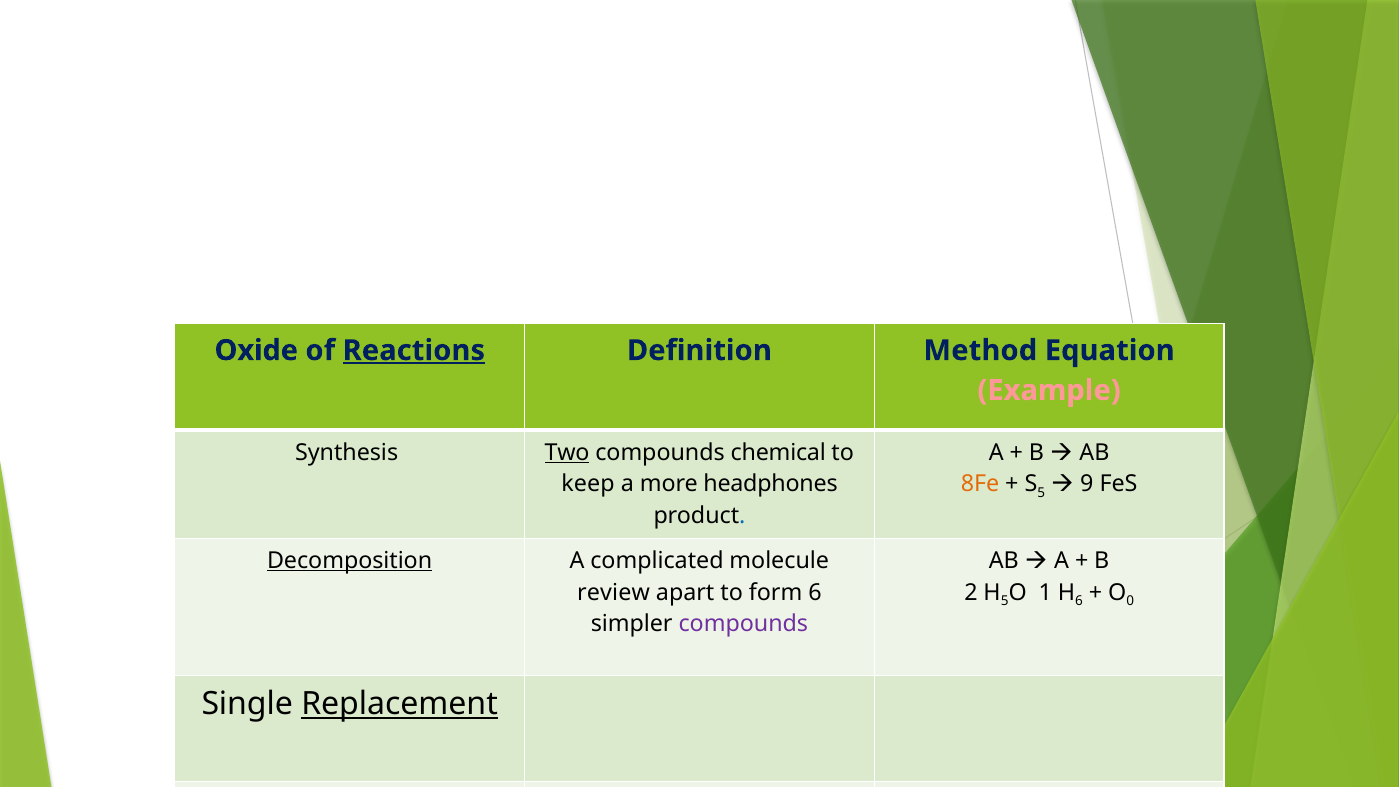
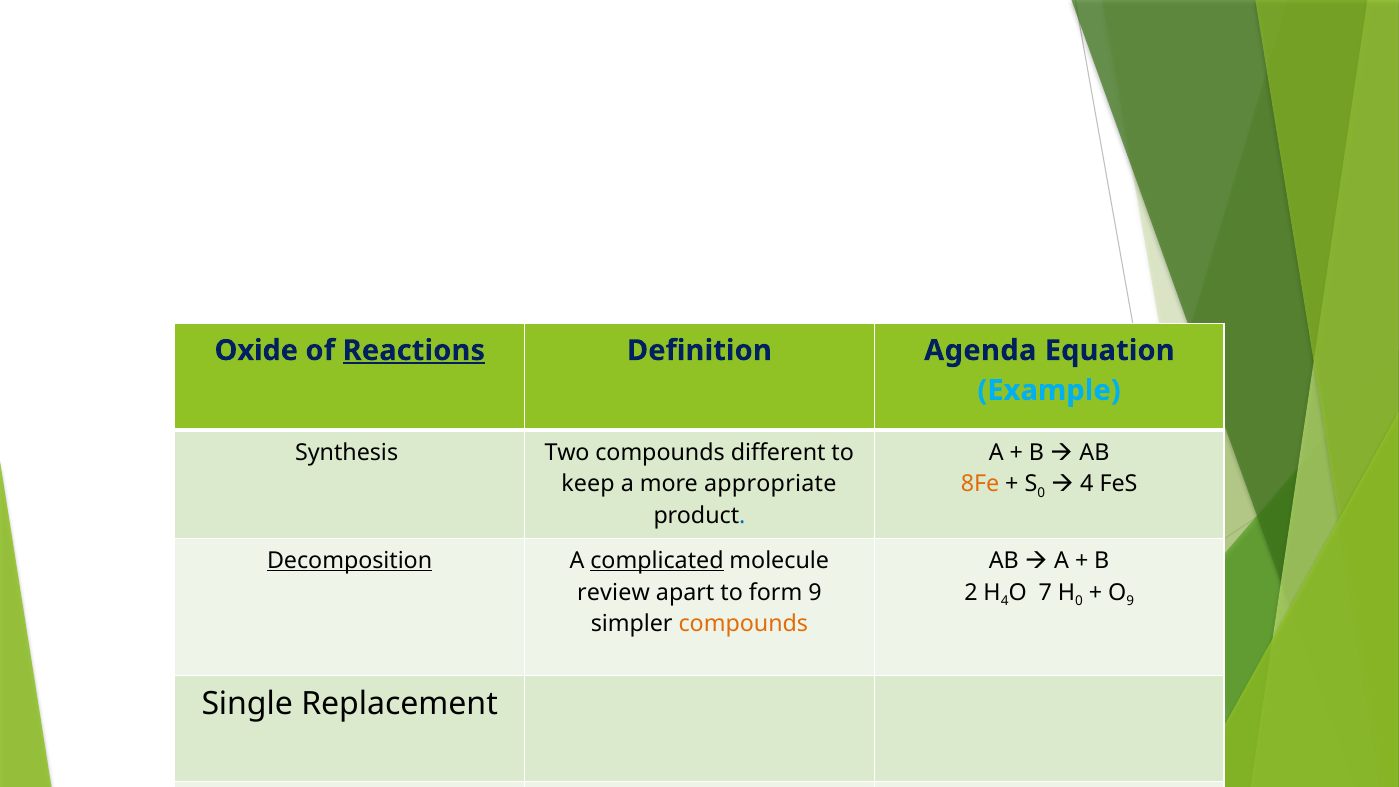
Method: Method -> Agenda (980, 350)
Example colour: pink -> light blue (1049, 390)
Two underline: present -> none (567, 452)
chemical: chemical -> different (778, 452)
headphones: headphones -> appropriate (770, 484)
5: 5 -> 0 (1041, 493)
9: 9 -> 4 (1087, 484)
complicated underline: none -> present (657, 561)
form 6: 6 -> 9 (815, 592)
5: 5 -> 4 (1005, 601)
1: 1 -> 7 (1045, 592)
6: 6 -> 0 (1079, 601)
0: 0 -> 9 (1130, 601)
compounds colour: purple -> orange (743, 624)
Replacement underline: present -> none (400, 704)
